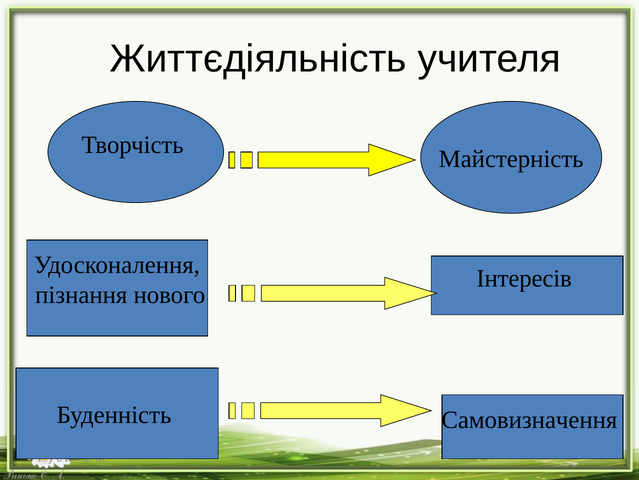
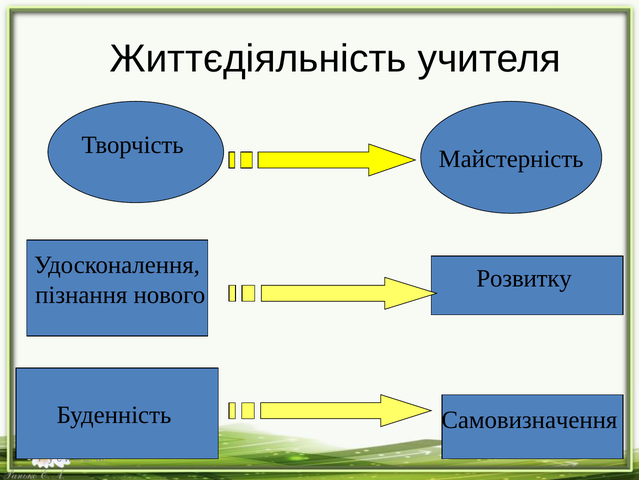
Інтересів: Інтересів -> Розвитку (524, 278)
